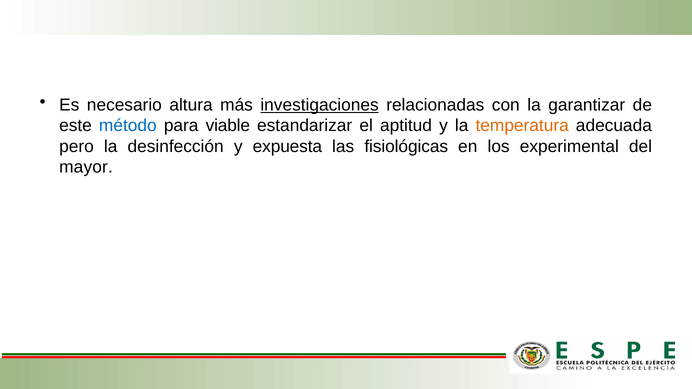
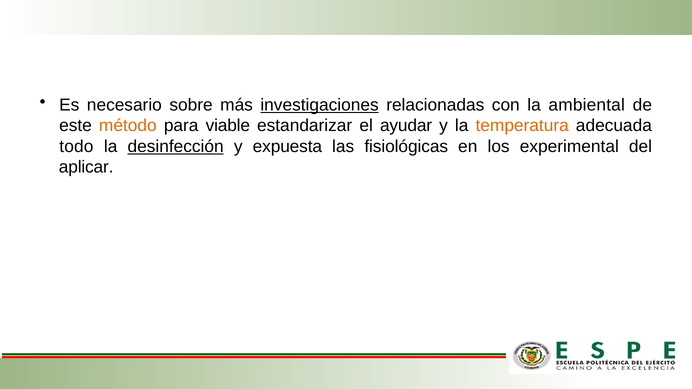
altura: altura -> sobre (191, 105)
garantizar: garantizar -> ambiental (587, 105)
método colour: blue -> orange (128, 126)
aptitud: aptitud -> ayudar (406, 126)
pero: pero -> todo (76, 146)
desinfección underline: none -> present (176, 146)
mayor: mayor -> aplicar (86, 167)
